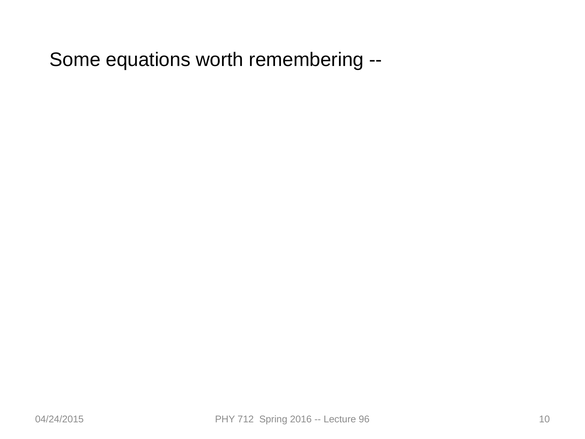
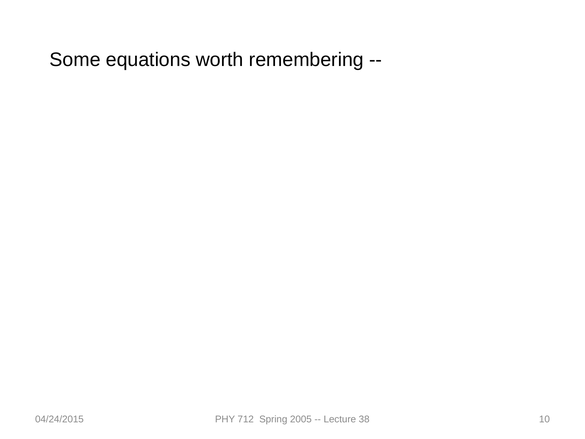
2016: 2016 -> 2005 (301, 419)
96: 96 -> 38 (364, 419)
